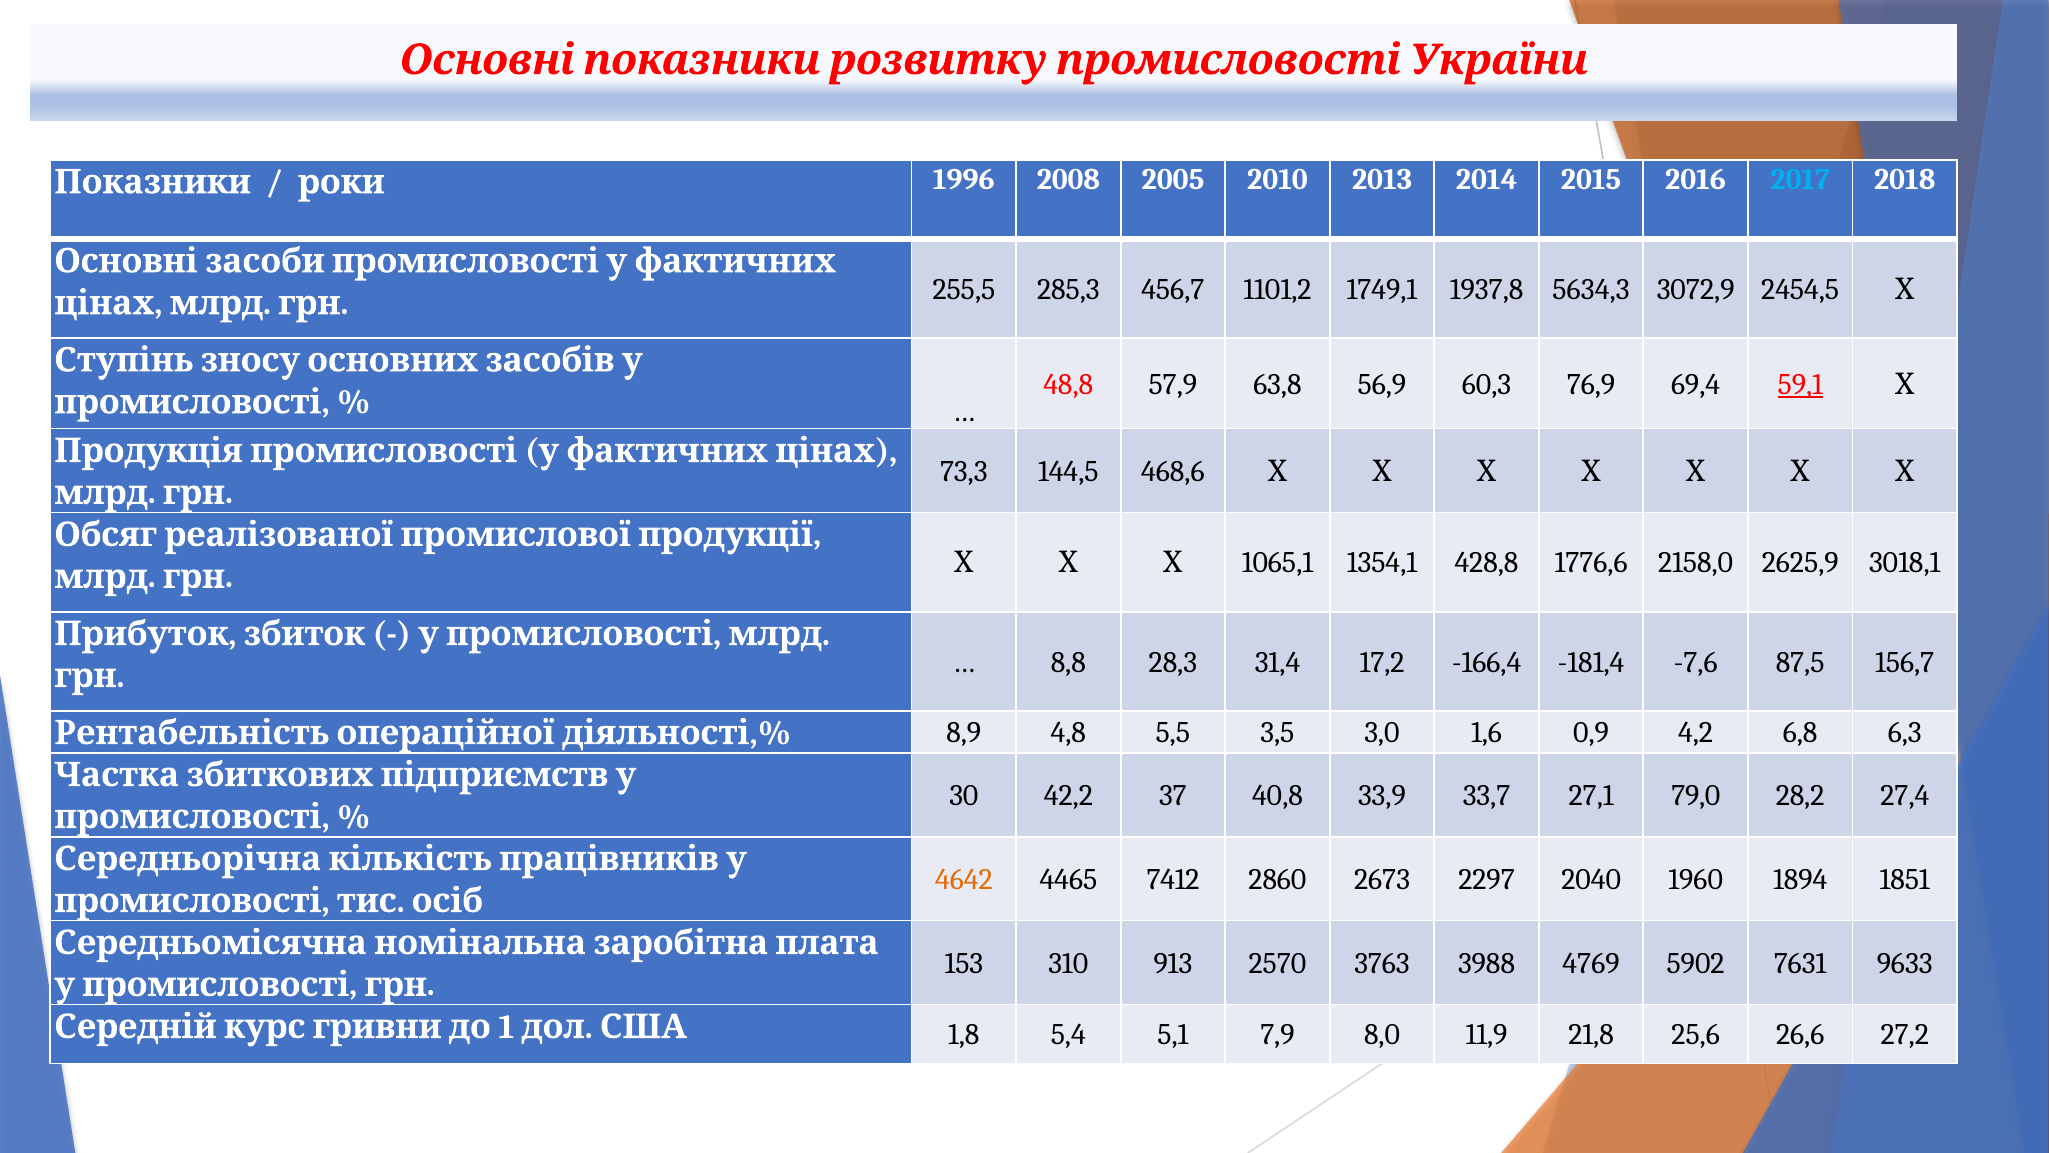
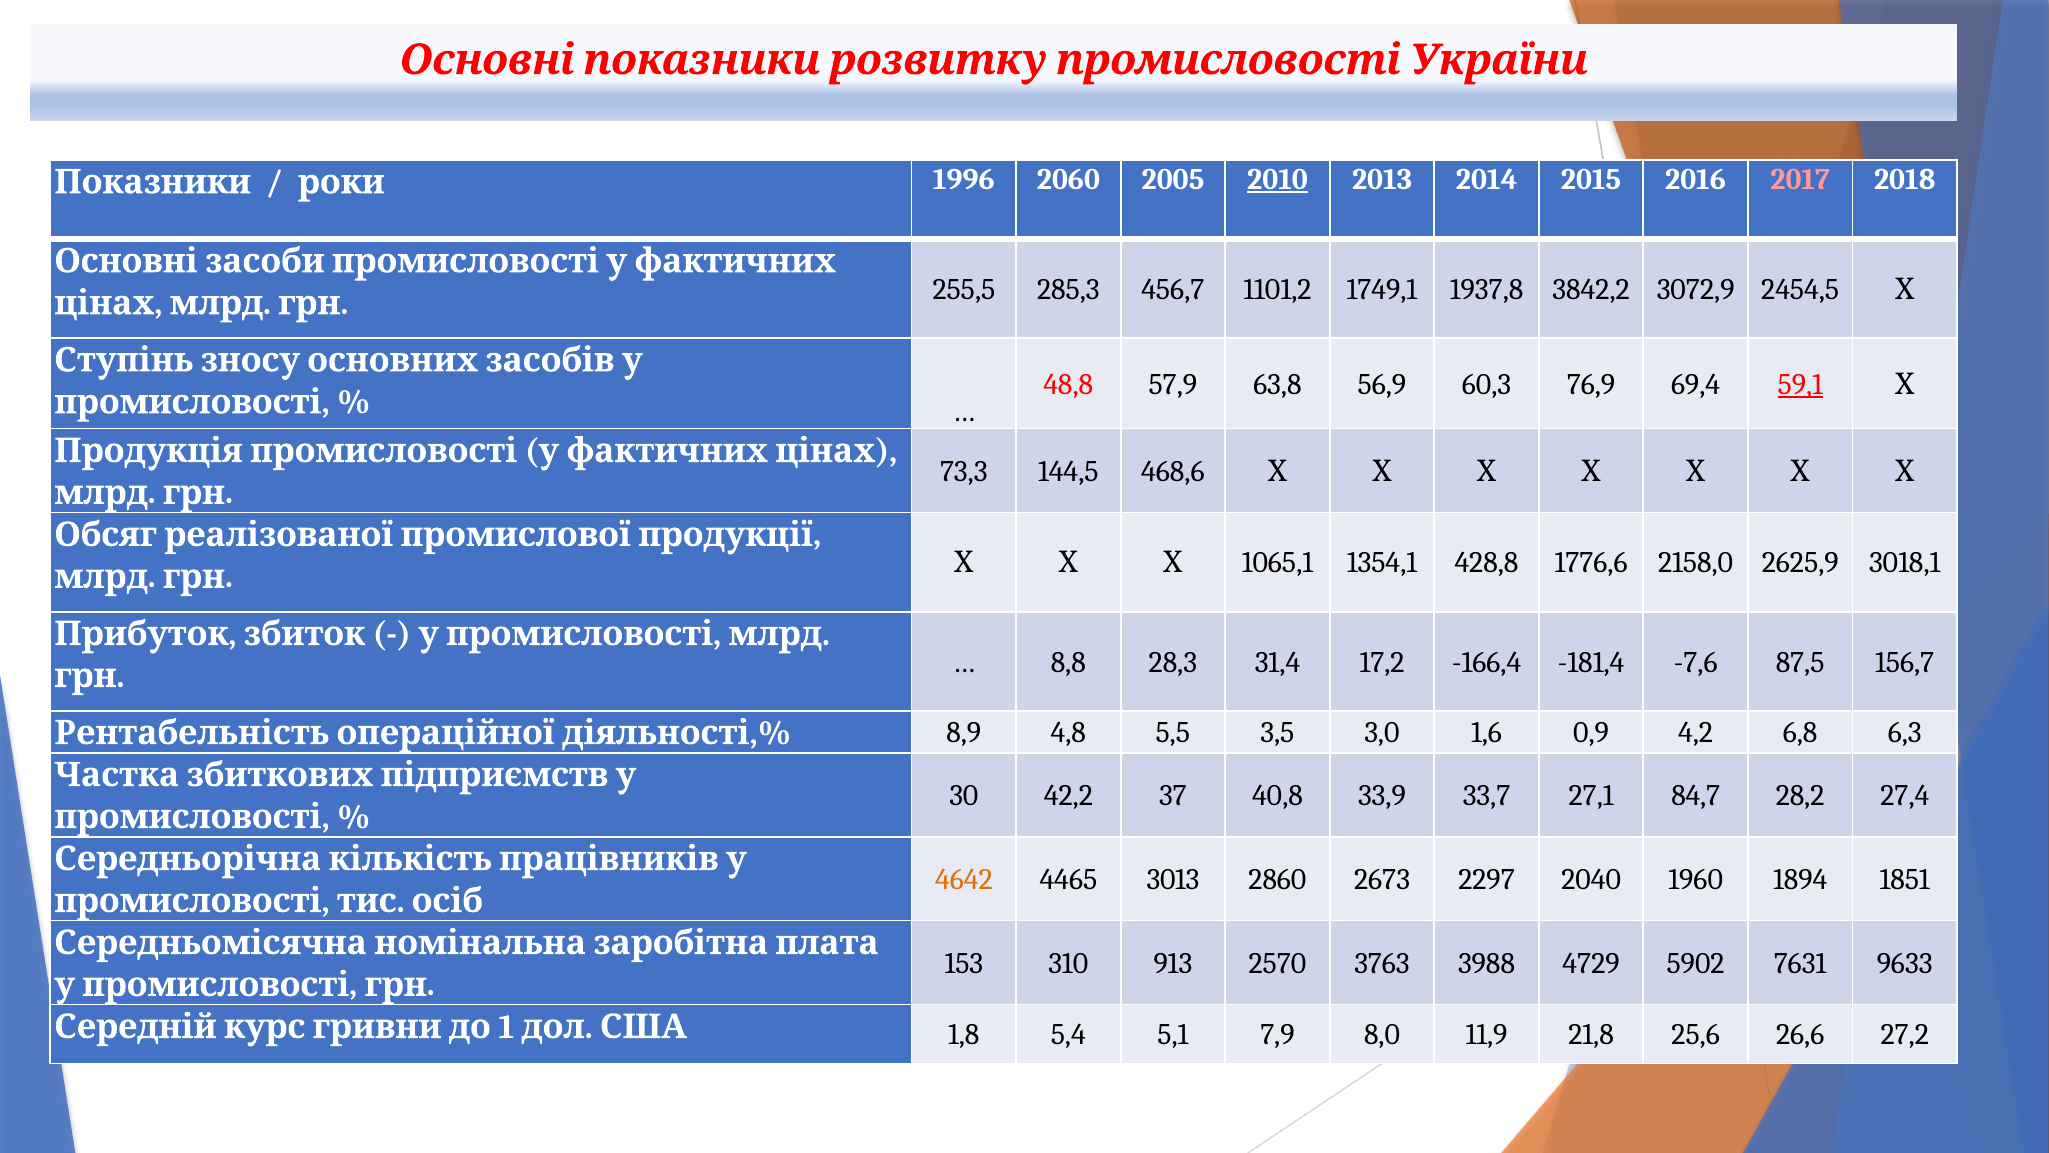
2008: 2008 -> 2060 (1068, 179)
2010 underline: none -> present (1278, 179)
2017 colour: light blue -> pink (1800, 179)
5634,3: 5634,3 -> 3842,2 (1591, 289)
79,0: 79,0 -> 84,7 (1696, 795)
7412: 7412 -> 3013 (1173, 879)
4769: 4769 -> 4729 (1591, 963)
